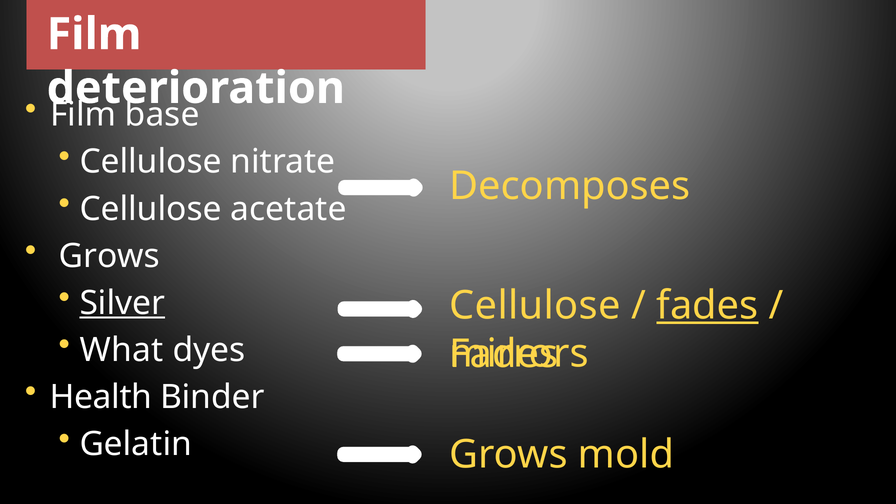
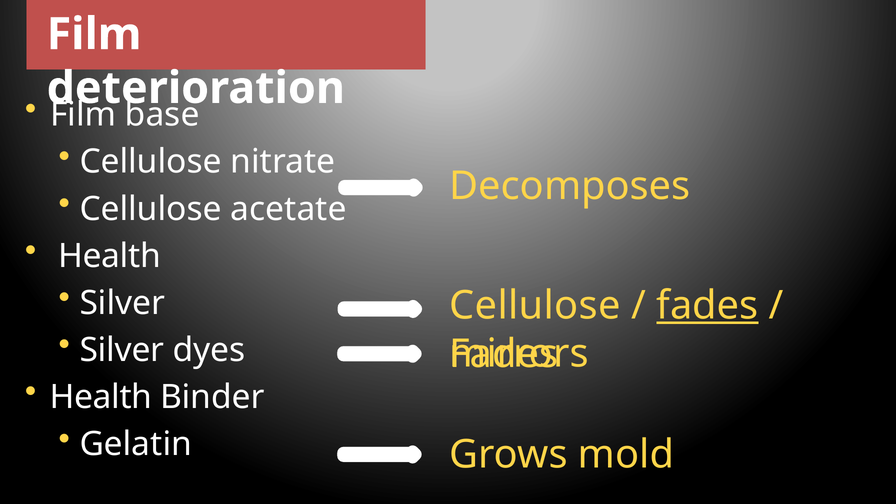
Grows: Grows -> Health (110, 256)
Silver underline: present -> none (122, 303)
What: What -> Silver (122, 350)
